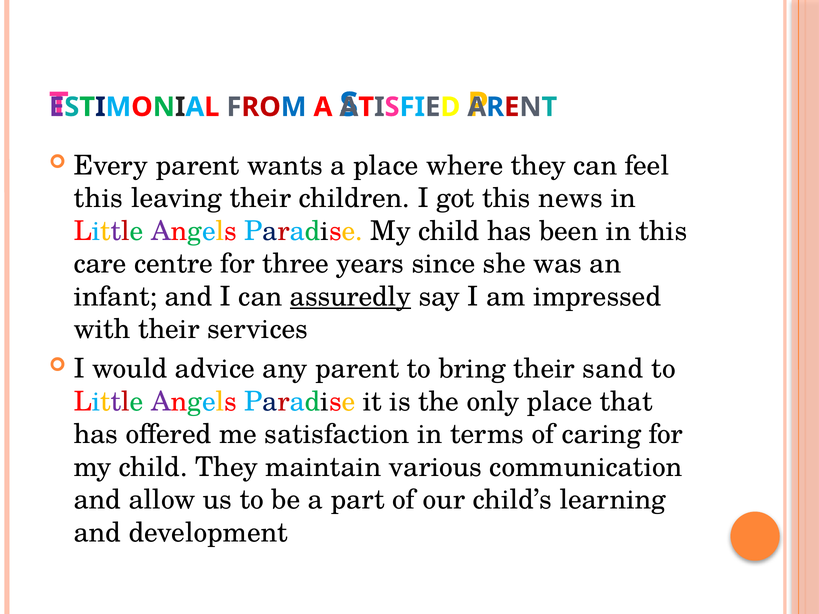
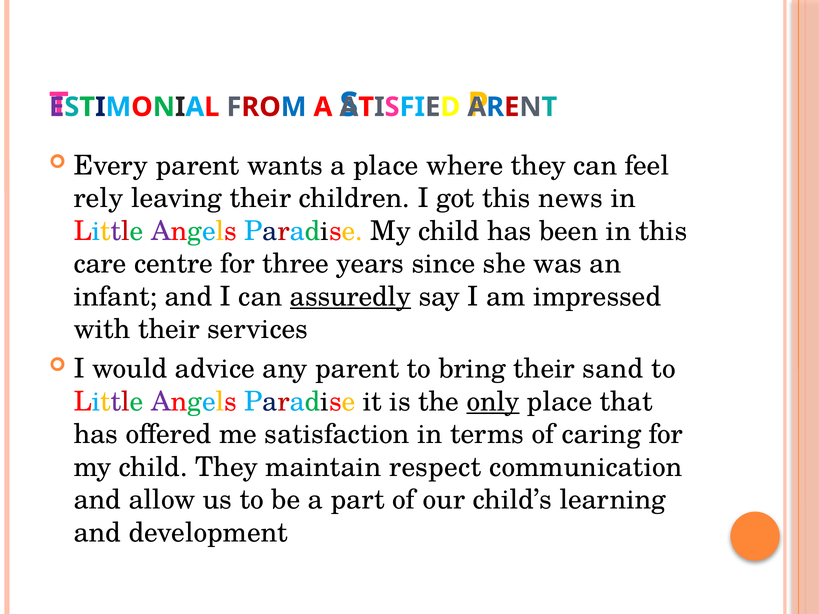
this: this -> rely (98, 198)
only underline: none -> present (493, 402)
various: various -> respect (435, 467)
